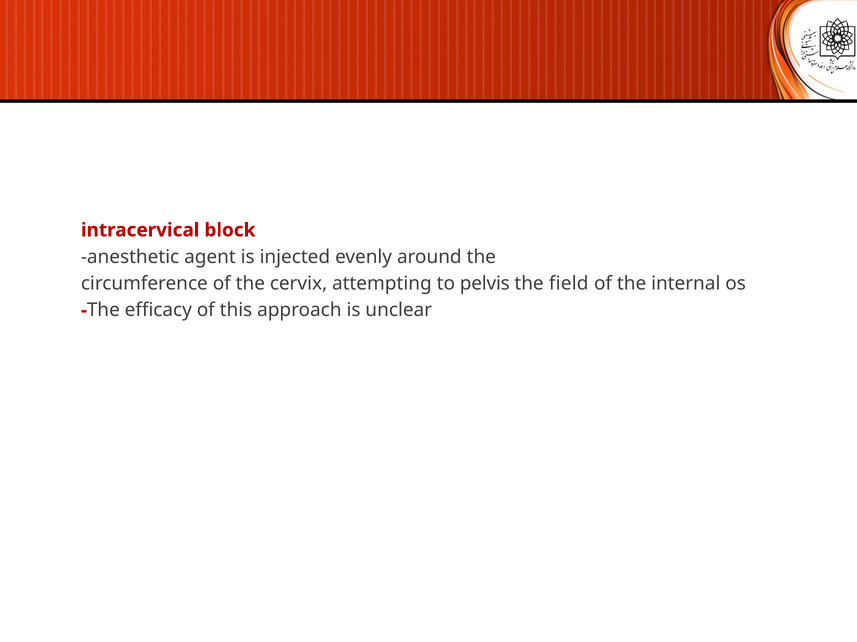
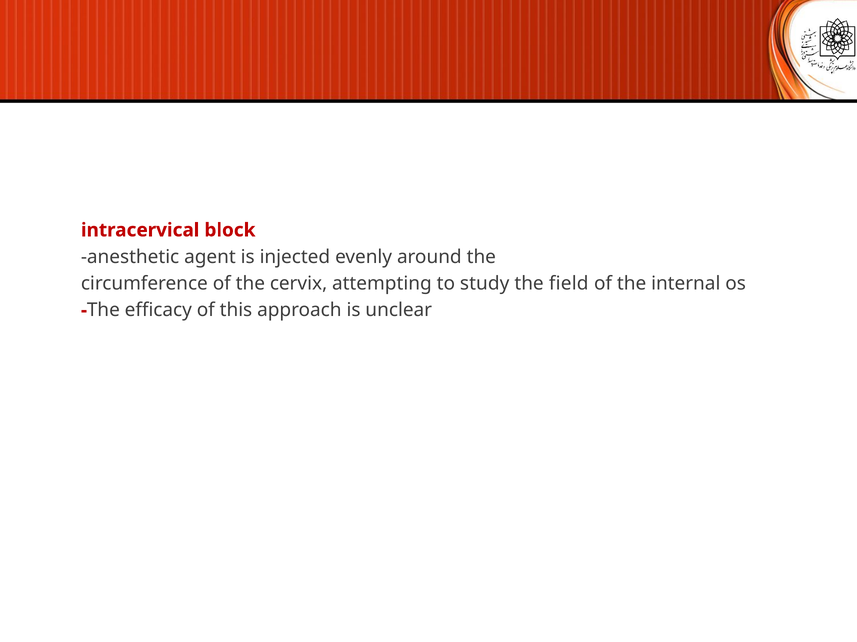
pelvis: pelvis -> study (485, 284)
